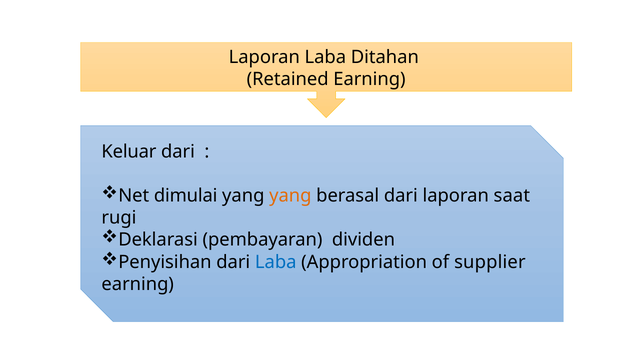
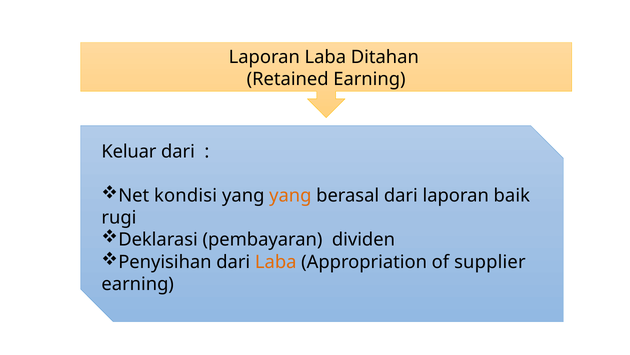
dimulai: dimulai -> kondisi (186, 195)
saat: saat -> baik (512, 195)
Laba colour: blue -> orange (276, 262)
